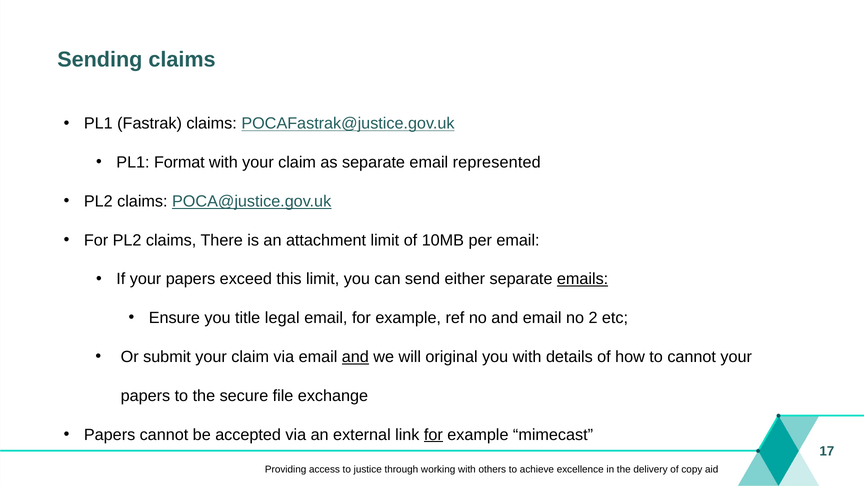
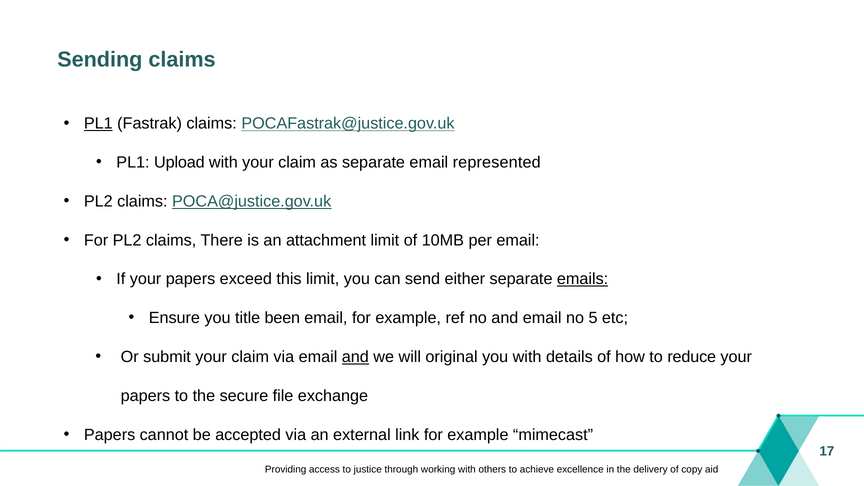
PL1 underline: none -> present (98, 124)
Format: Format -> Upload (179, 162)
legal: legal -> been (282, 318)
2: 2 -> 5 (593, 318)
to cannot: cannot -> reduce (692, 357)
for underline: present -> none (433, 435)
